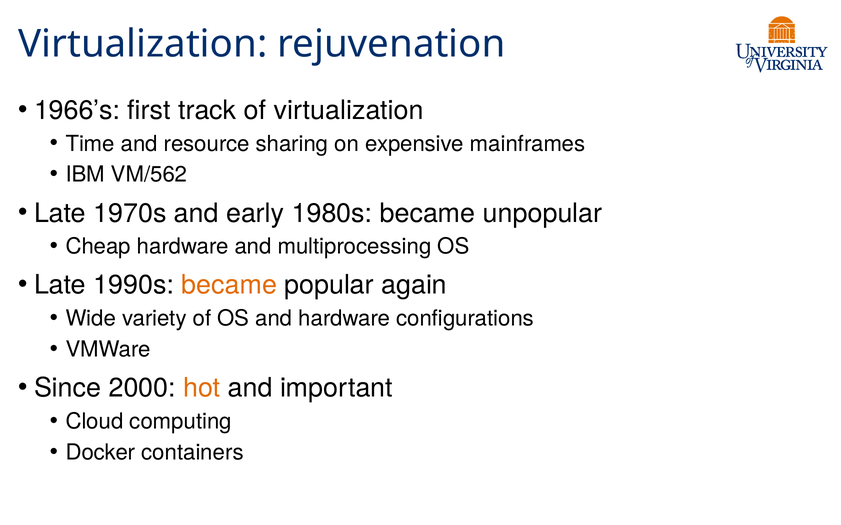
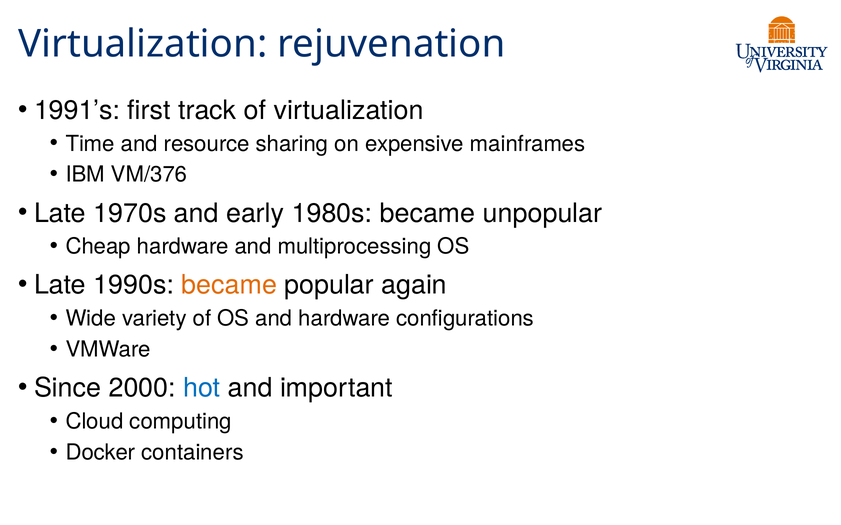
1966’s: 1966’s -> 1991’s (77, 110)
VM/562: VM/562 -> VM/376 (149, 175)
hot colour: orange -> blue (202, 388)
